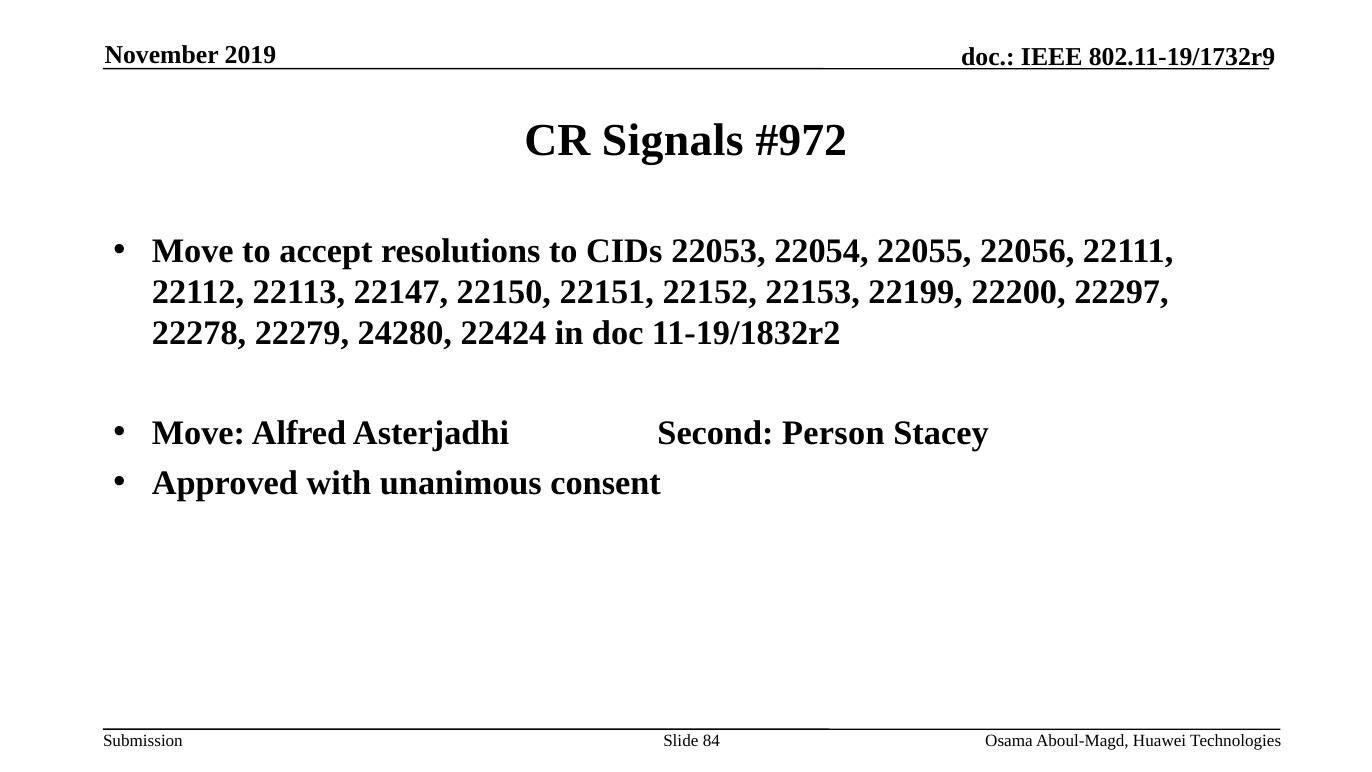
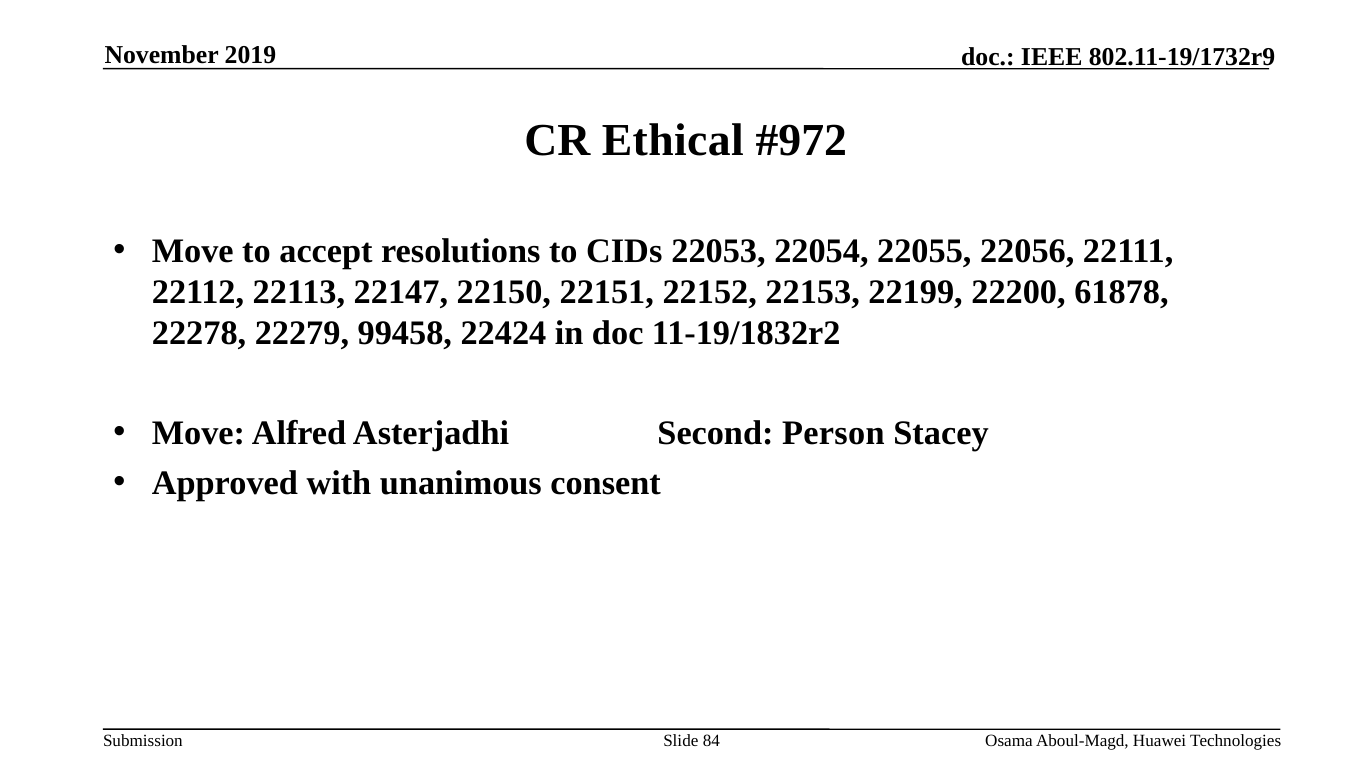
Signals: Signals -> Ethical (673, 140)
22297: 22297 -> 61878 (1121, 292)
24280: 24280 -> 99458 (405, 333)
